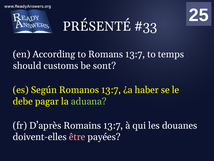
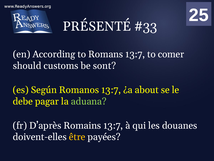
temps: temps -> comer (171, 54)
haber: haber -> about (147, 90)
être colour: pink -> yellow (77, 137)
